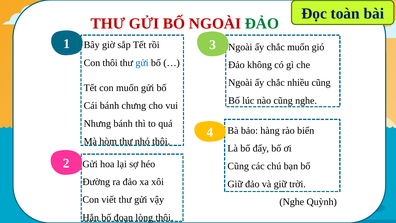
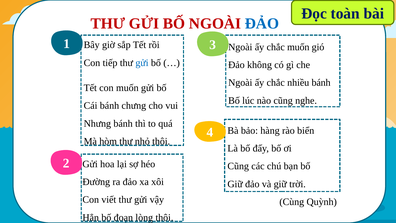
ĐẢO colour: green -> blue (262, 24)
Con thôi: thôi -> tiếp (110, 63)
nhiều cũng: cũng -> bánh (321, 83)
Nghe: Nghe -> Cùng (292, 202)
